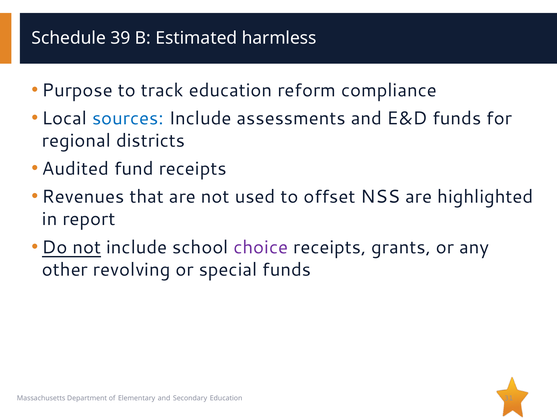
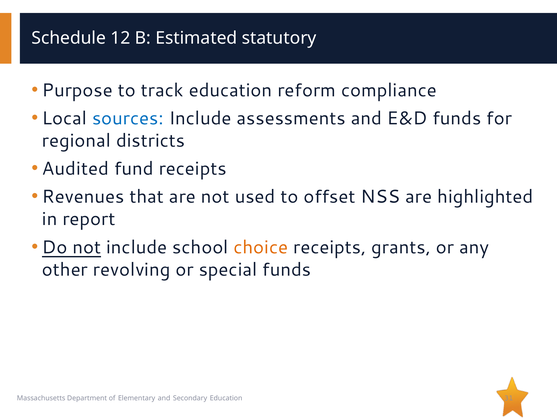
39: 39 -> 12 (120, 38)
harmless: harmless -> statutory (279, 38)
choice colour: purple -> orange (261, 247)
